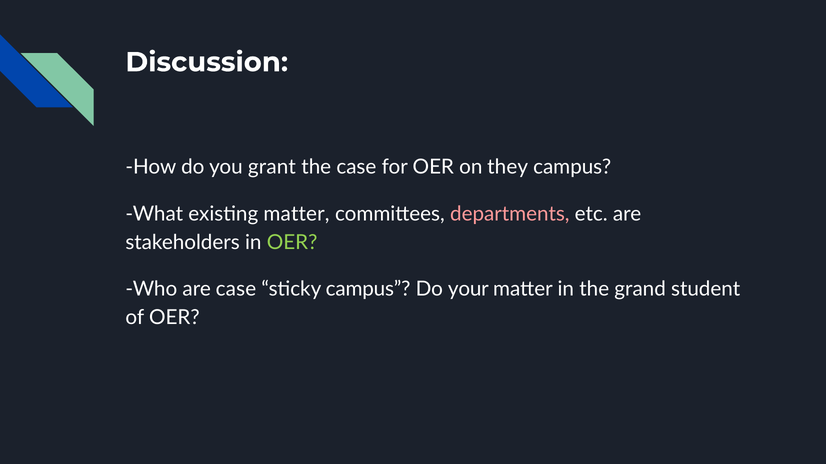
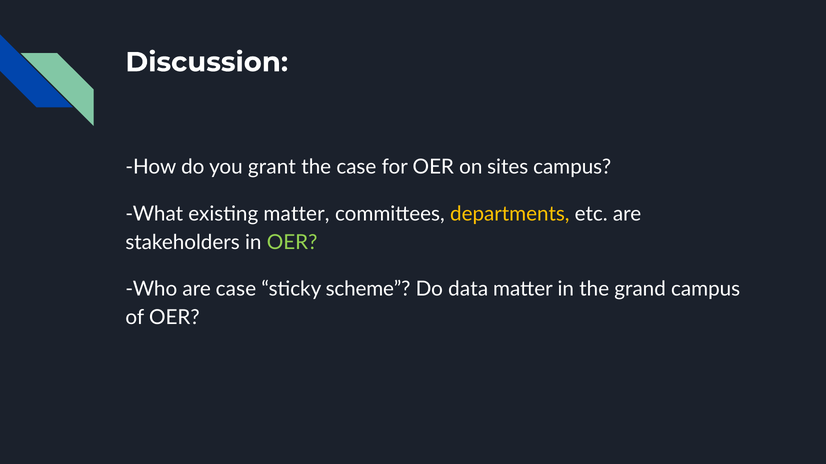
they: they -> sites (508, 167)
departments colour: pink -> yellow (510, 214)
sticky campus: campus -> scheme (368, 290)
your: your -> data (468, 290)
grand student: student -> campus (706, 290)
